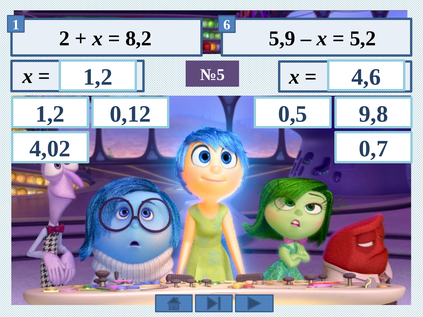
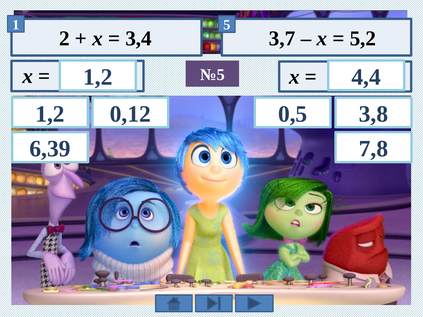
6: 6 -> 5 (227, 25)
8,2: 8,2 -> 3,4 (139, 39)
5,9: 5,9 -> 3,7 (282, 39)
4,6: 4,6 -> 4,4 (366, 77)
9,8: 9,8 -> 3,8 (374, 114)
4,02: 4,02 -> 6,39 (50, 149)
0,7: 0,7 -> 7,8 (374, 149)
